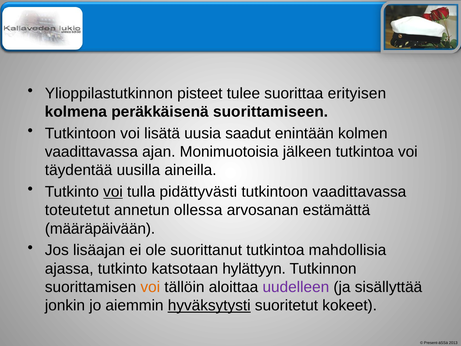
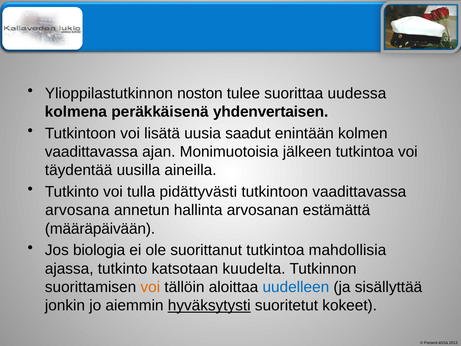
pisteet: pisteet -> noston (200, 93)
erityisen: erityisen -> uudessa (357, 93)
suorittamiseen: suorittamiseen -> yhdenvertaisen (271, 112)
voi underline: present -> none (113, 192)
toteutetut: toteutetut -> arvosana (77, 210)
ollessa: ollessa -> hallinta (198, 210)
lisäajan: lisäajan -> biologia (99, 250)
hylättyyn: hylättyyn -> kuudelta (254, 268)
uudelleen colour: purple -> blue (296, 287)
